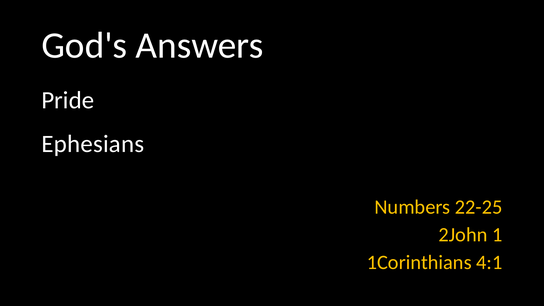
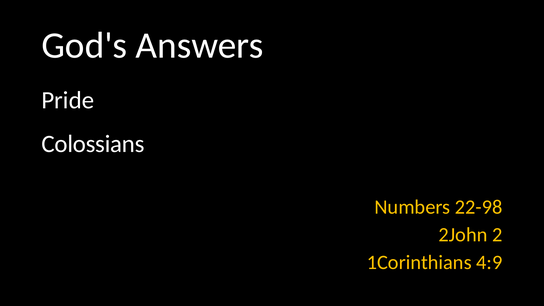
Ephesians: Ephesians -> Colossians (93, 144)
22-25: 22-25 -> 22-98 (479, 207)
1: 1 -> 2 (497, 235)
4:1: 4:1 -> 4:9 (489, 262)
